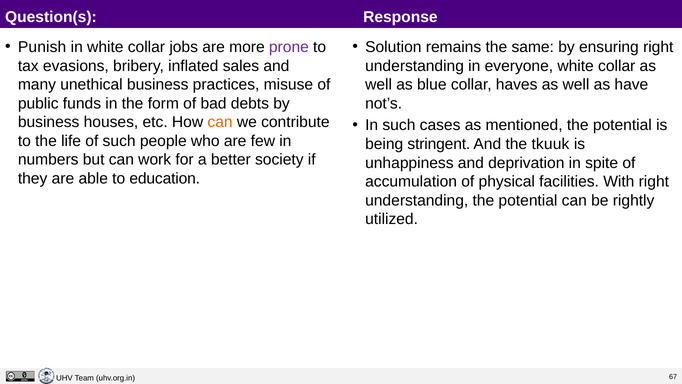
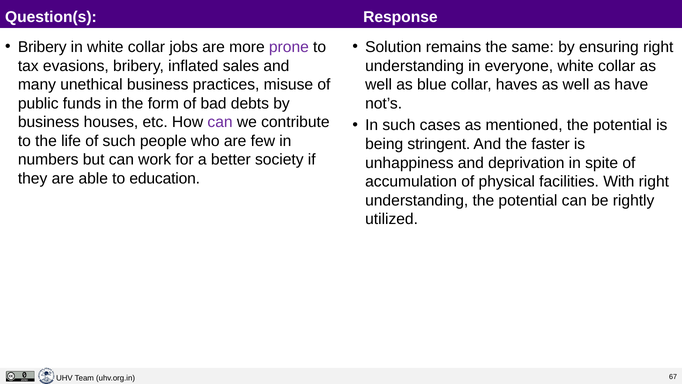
Punish: Punish -> Bribery (42, 47)
can colour: orange -> purple (220, 122)
tkuuk: tkuuk -> faster (551, 144)
